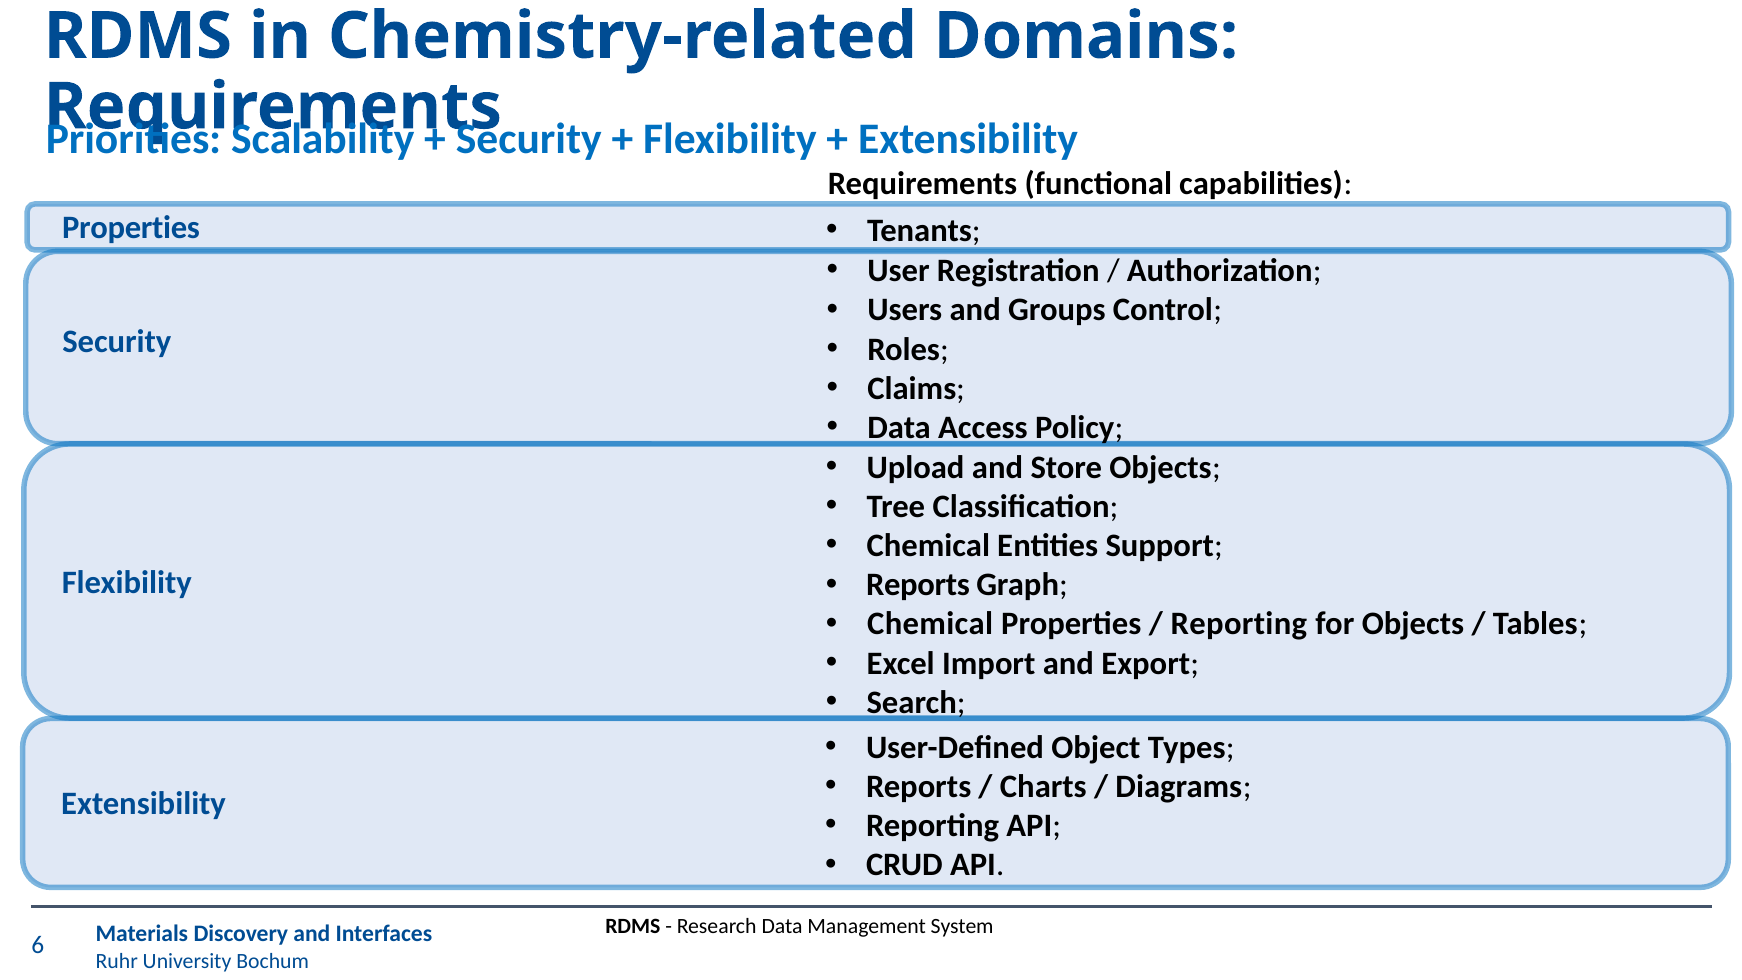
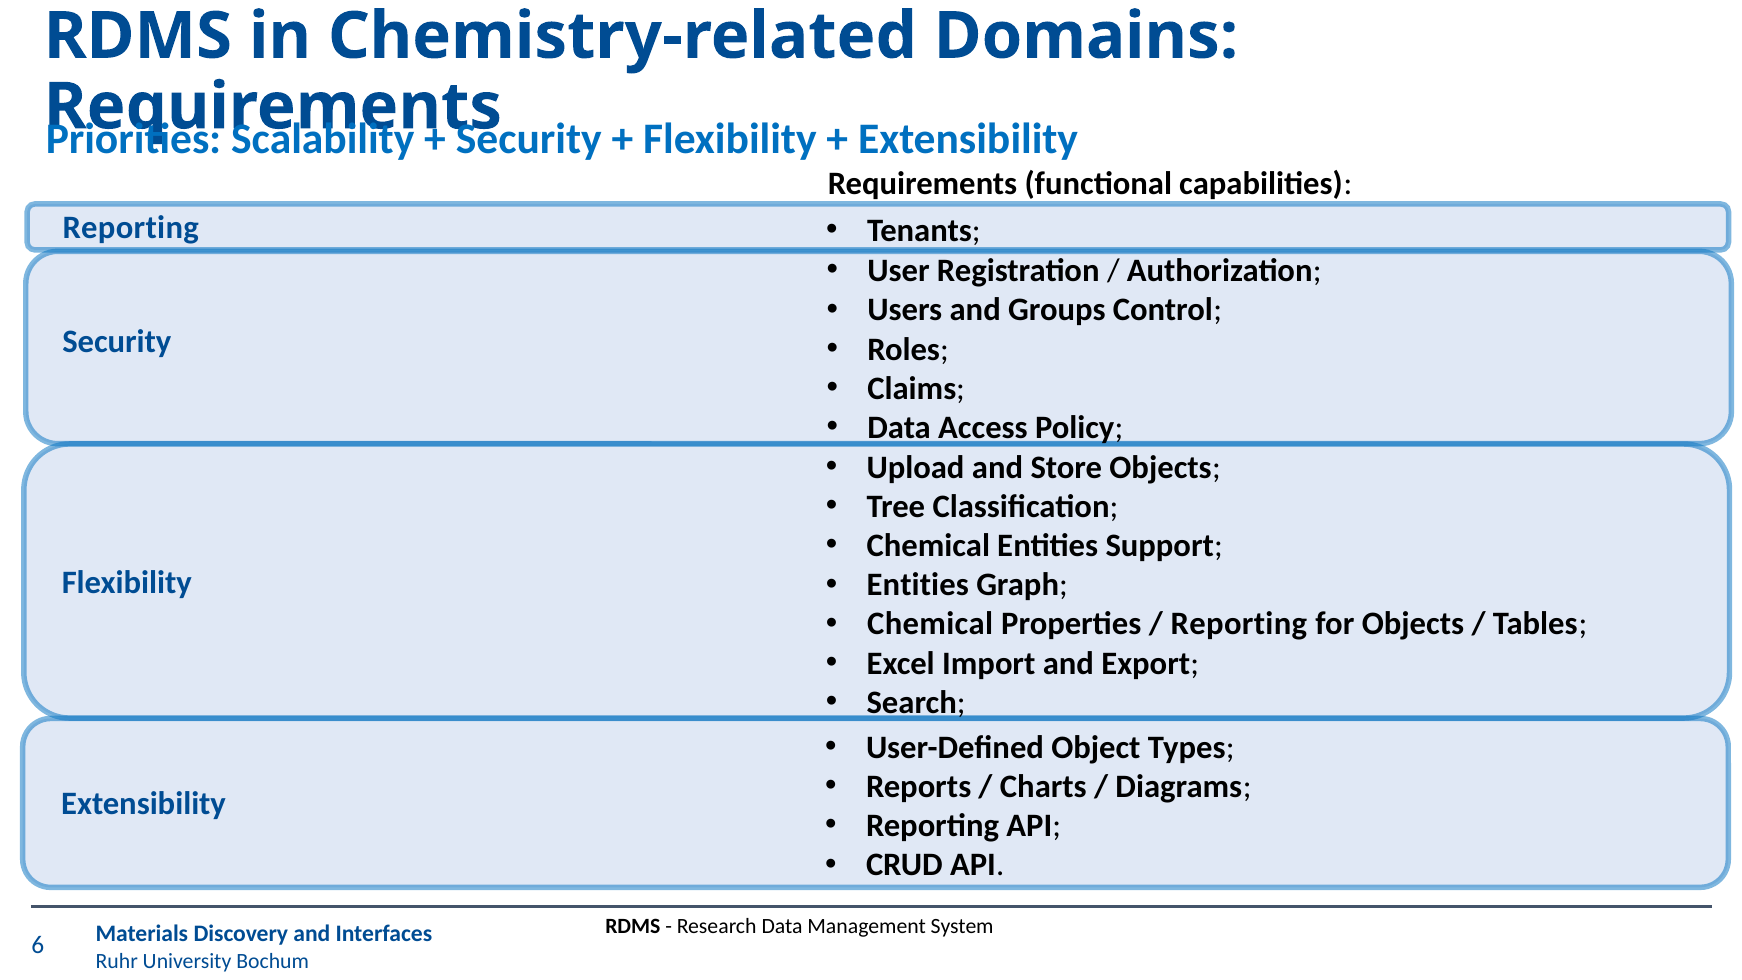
Properties: Properties -> Reporting (131, 228)
Reports: Reports -> Entities (918, 585)
